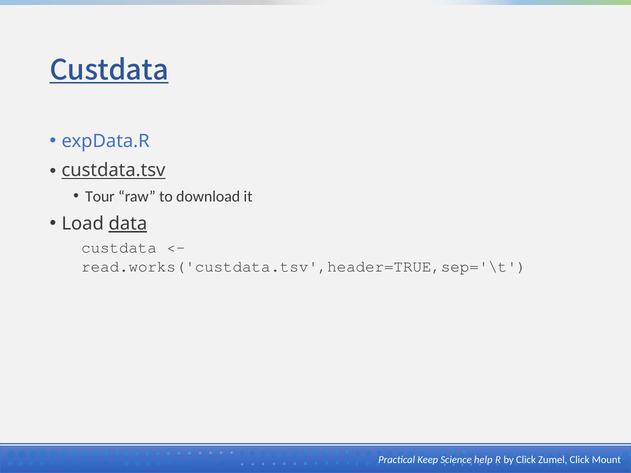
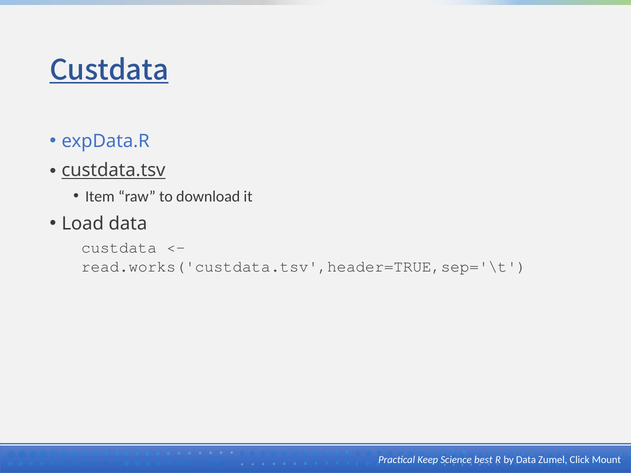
Tour: Tour -> Item (100, 197)
data underline: present -> none (128, 224)
help: help -> best (483, 460)
by Click: Click -> Data (526, 460)
